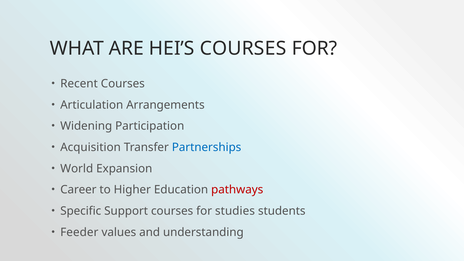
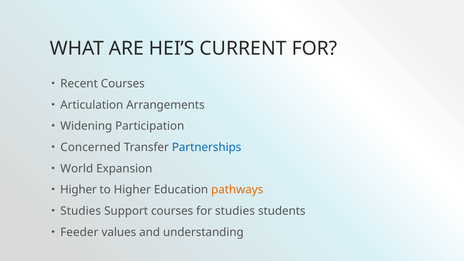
HEI’S COURSES: COURSES -> CURRENT (243, 49)
Acquisition: Acquisition -> Concerned (91, 147)
Career: Career -> Higher (78, 190)
pathways colour: red -> orange (237, 190)
Specific: Specific -> Studies (81, 211)
